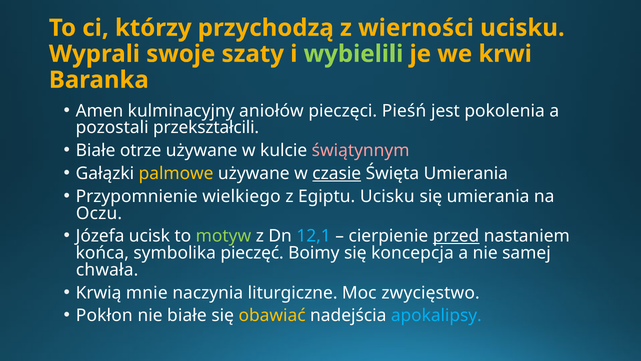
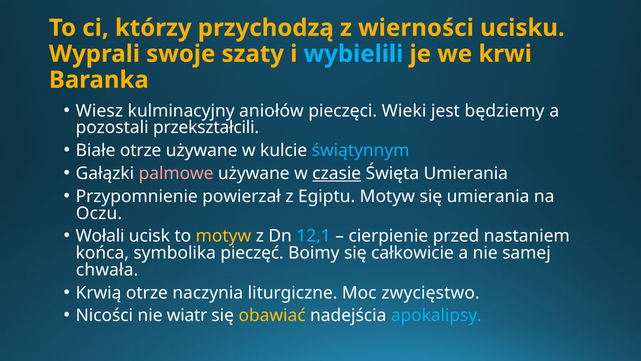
wybielili colour: light green -> light blue (353, 54)
Amen: Amen -> Wiesz (99, 111)
Pieśń: Pieśń -> Wieki (404, 111)
pokolenia: pokolenia -> będziemy (505, 111)
świątynnym colour: pink -> light blue (361, 150)
palmowe colour: yellow -> pink (176, 173)
wielkiego: wielkiego -> powierzał (242, 196)
Egiptu Ucisku: Ucisku -> Motyw (387, 196)
Józefa: Józefa -> Wołali (100, 236)
motyw colour: light green -> yellow (223, 236)
przed underline: present -> none (456, 236)
koncepcja: koncepcja -> całkowicie (413, 253)
Krwią mnie: mnie -> otrze (147, 293)
Pokłon: Pokłon -> Nicości (104, 315)
nie białe: białe -> wiatr (187, 315)
